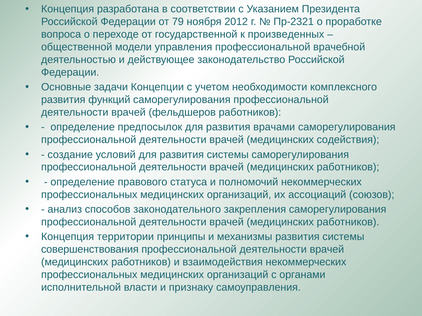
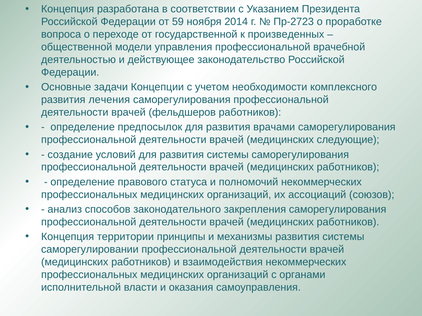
79: 79 -> 59 (178, 22)
2012: 2012 -> 2014 (236, 22)
Пр-2321: Пр-2321 -> Пр-2723 (294, 22)
функций: функций -> лечения (109, 100)
содействия: содействия -> следующие (348, 140)
совершенствования: совершенствования -> саморегулировании (90, 250)
признаку: признаку -> оказания (191, 288)
